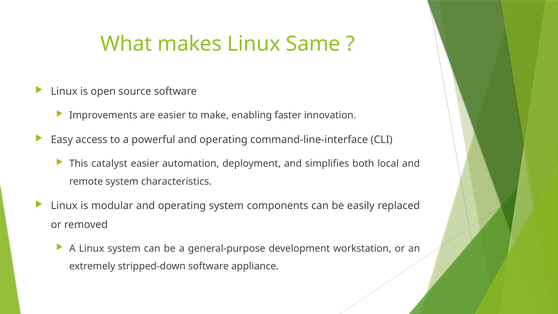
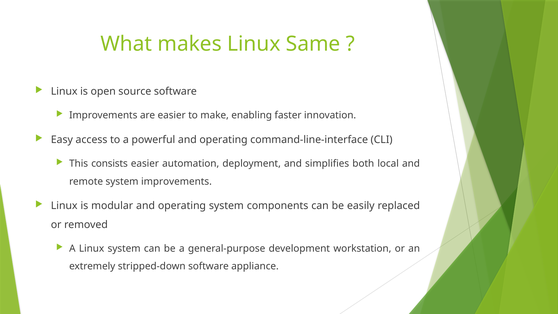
catalyst: catalyst -> consists (110, 164)
system characteristics: characteristics -> improvements (176, 181)
